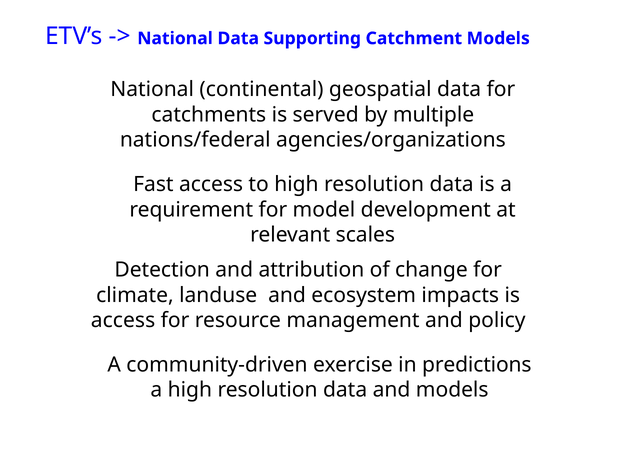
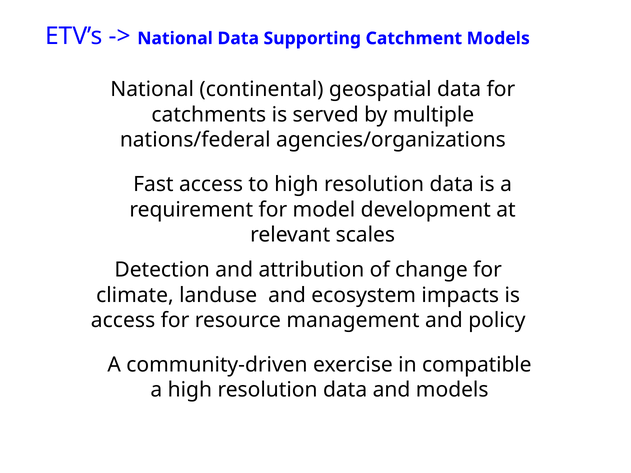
predictions: predictions -> compatible (477, 365)
